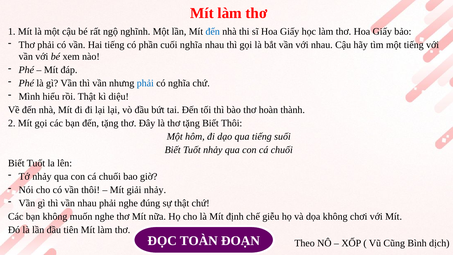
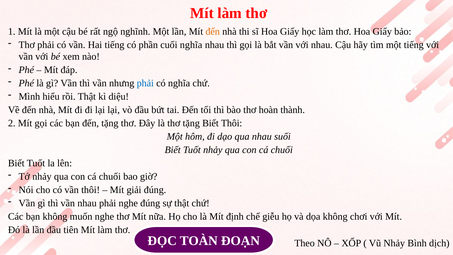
đến colour: blue -> orange (213, 31)
qua tiếng: tiếng -> nhau (262, 137)
giải nhảy: nhảy -> đúng (155, 190)
Vũ Cũng: Cũng -> Nhảy (394, 243)
